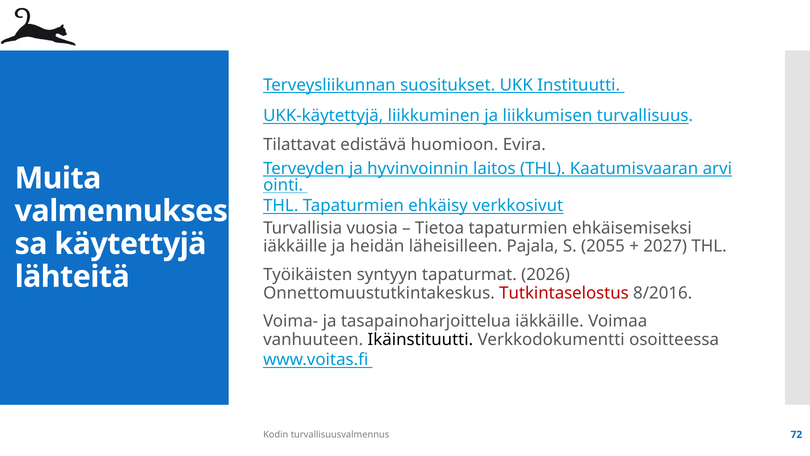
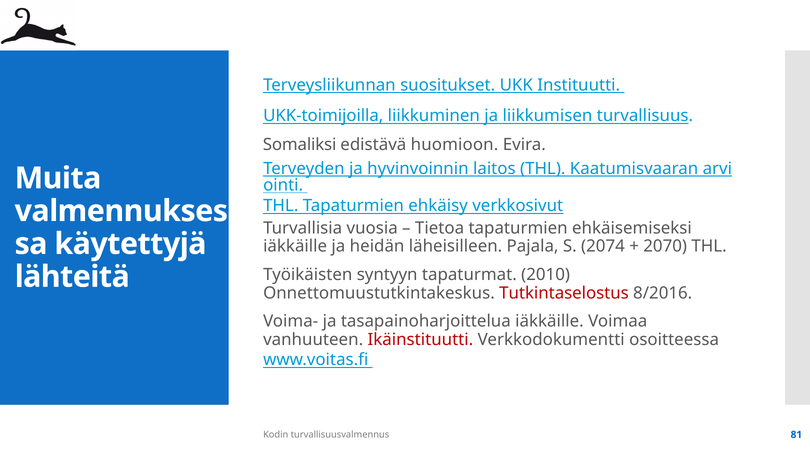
UKK-käytettyjä: UKK-käytettyjä -> UKK-toimijoilla (323, 116)
Tilattavat: Tilattavat -> Somaliksi (300, 145)
2055: 2055 -> 2074 (603, 246)
2027: 2027 -> 2070 (665, 246)
2026: 2026 -> 2010 (546, 274)
Ikäinstituutti colour: black -> red (420, 339)
72: 72 -> 81 (796, 434)
